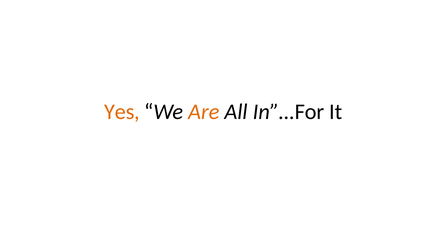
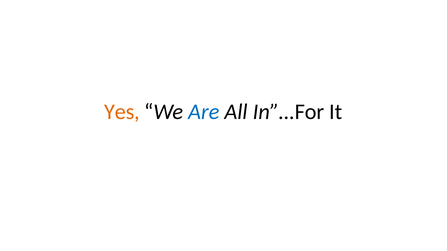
Are colour: orange -> blue (204, 112)
